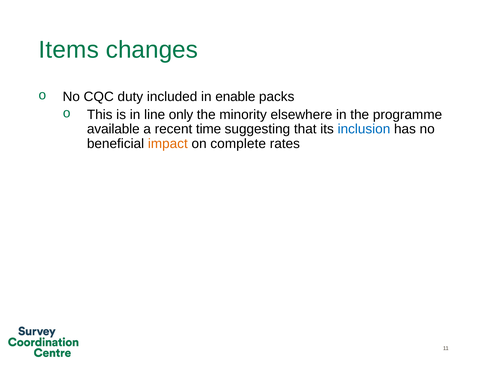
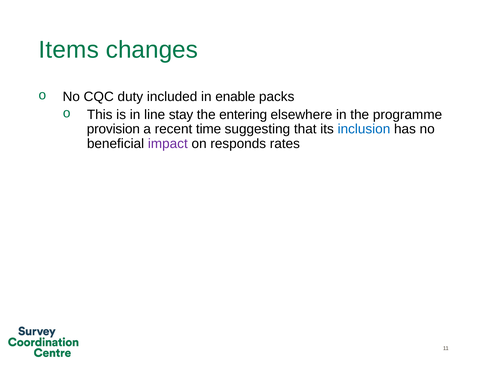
only: only -> stay (181, 115)
minority: minority -> entering (243, 115)
available: available -> provision (113, 129)
impact colour: orange -> purple (168, 144)
complete: complete -> responds (238, 144)
